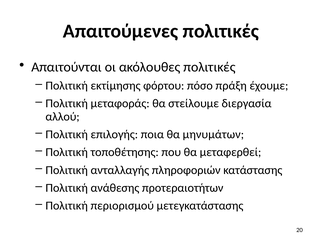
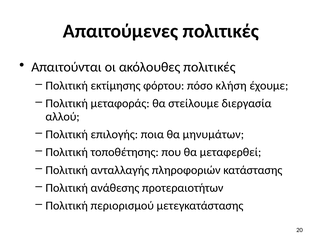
πράξη: πράξη -> κλήση (231, 86)
